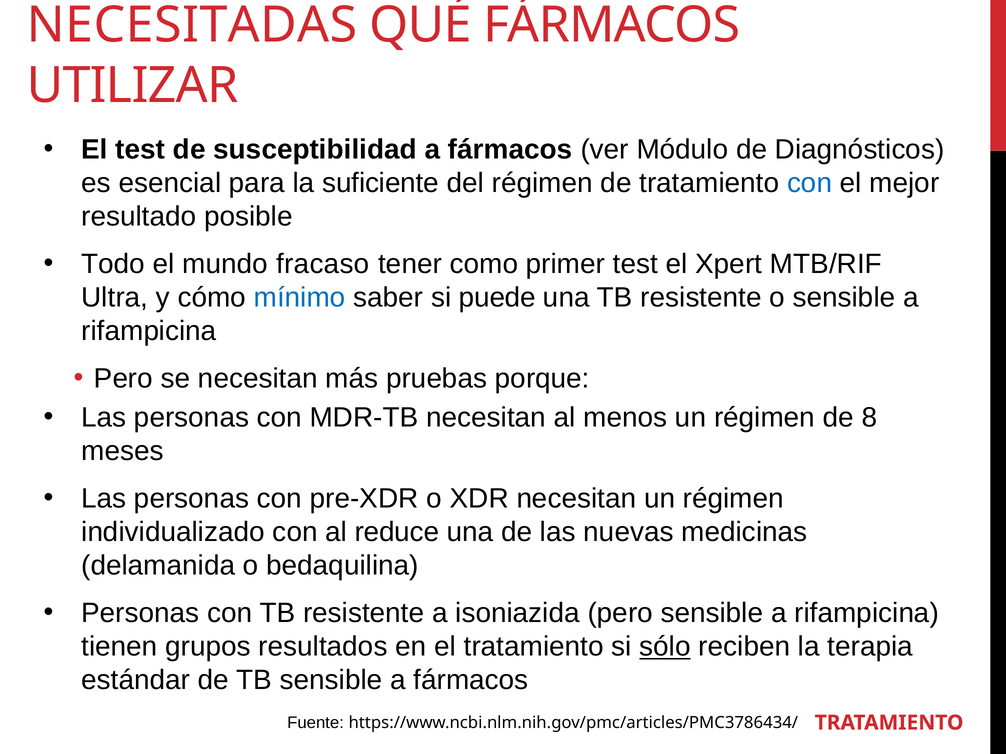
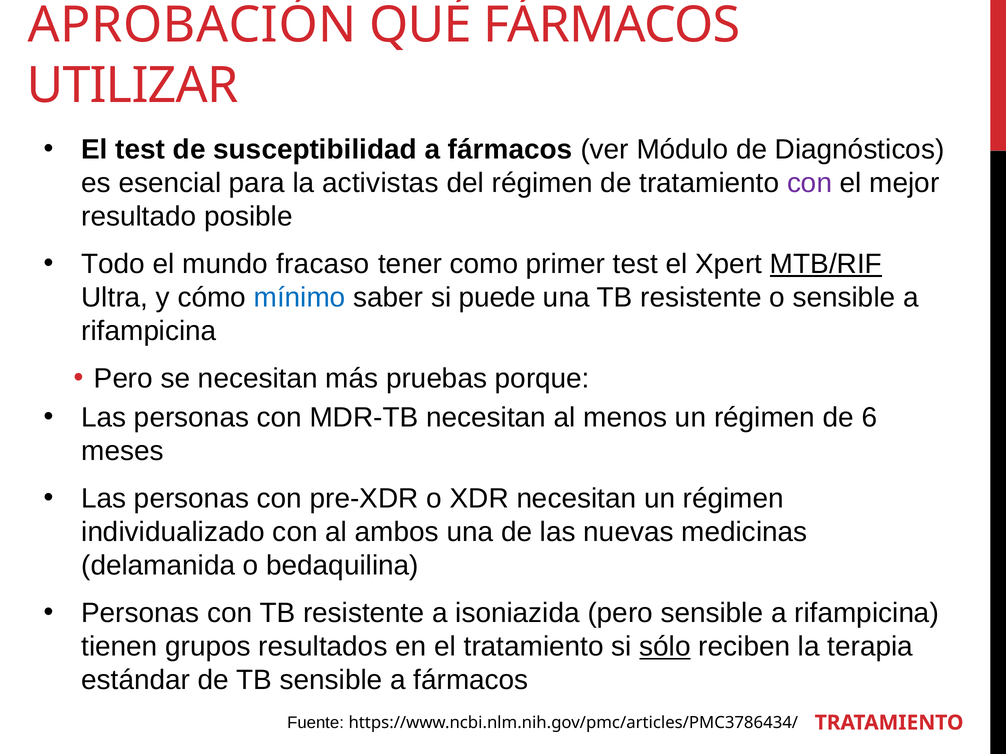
NECESITADAS: NECESITADAS -> APROBACIÓN (192, 25)
suficiente: suficiente -> activistas (380, 183)
con colour: blue -> purple (810, 183)
MTB/RIF underline: none -> present (826, 264)
8: 8 -> 6 (869, 418)
reduce: reduce -> ambos (397, 533)
